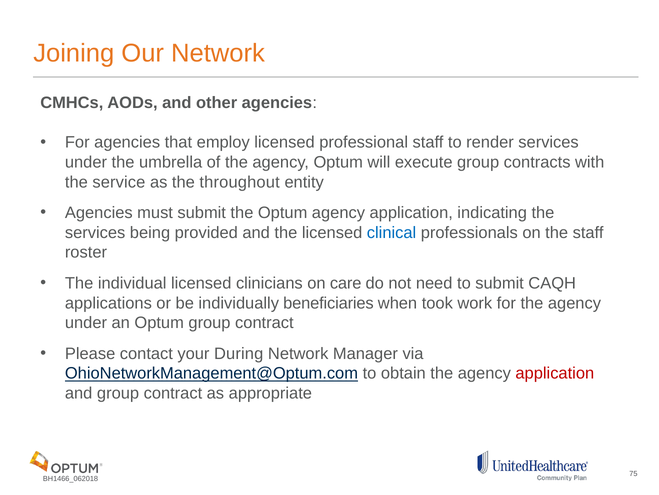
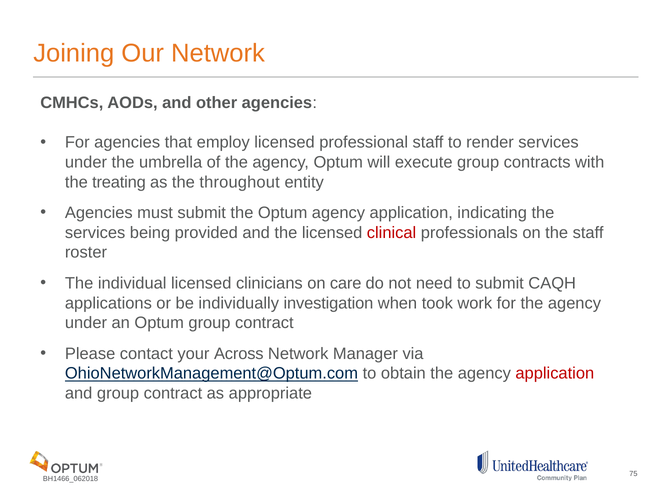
service: service -> treating (119, 182)
clinical colour: blue -> red (392, 232)
beneficiaries: beneficiaries -> investigation (328, 303)
During: During -> Across (239, 353)
